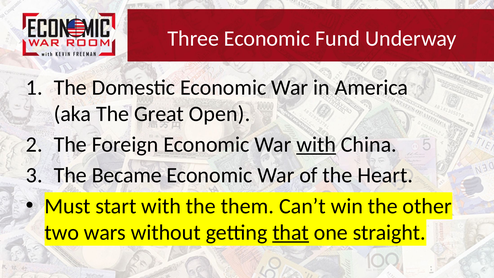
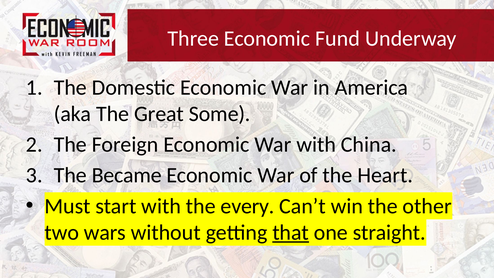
Open: Open -> Some (220, 114)
with underline: present -> none (316, 145)
them: them -> every (248, 206)
